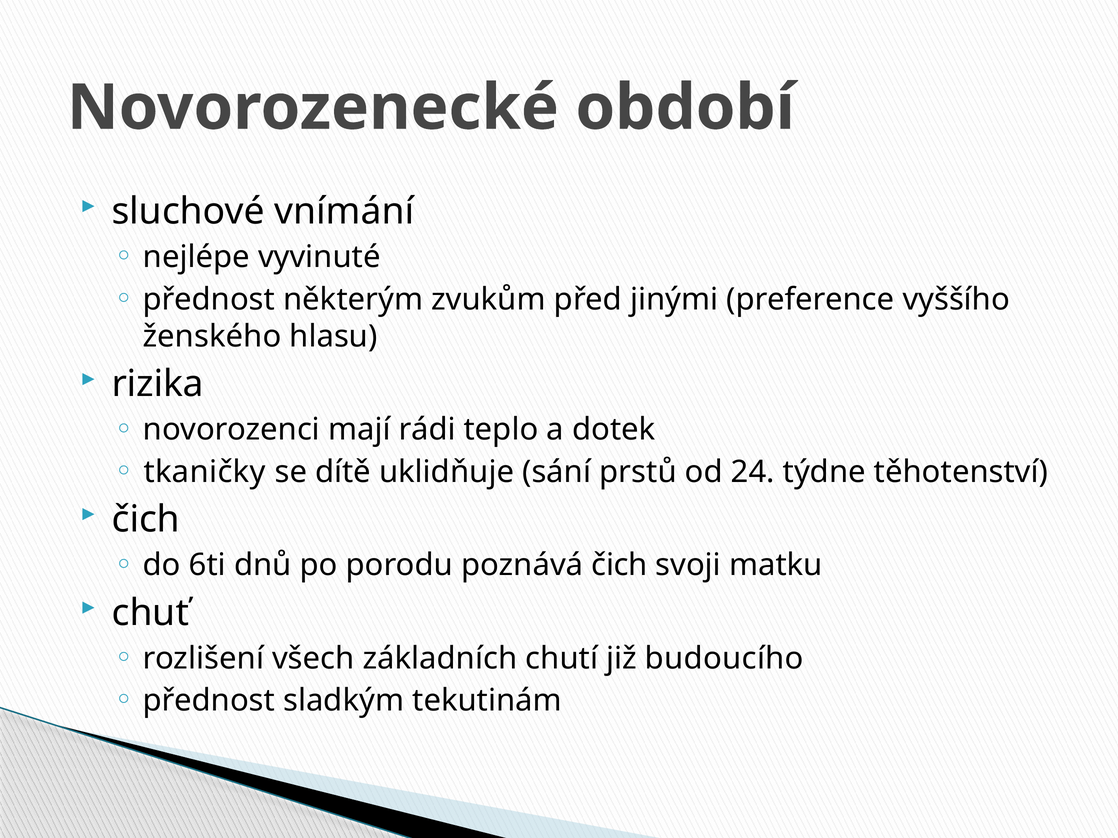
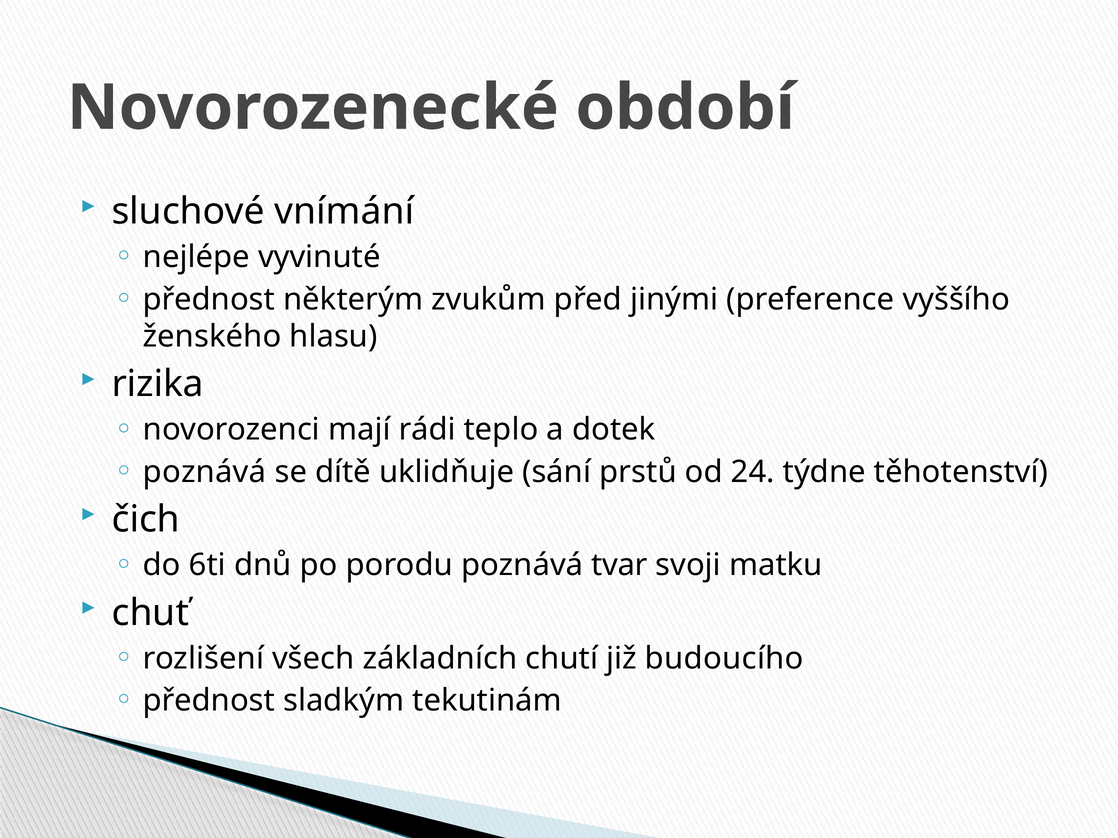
tkaničky: tkaničky -> poznává (205, 472)
poznává čich: čich -> tvar (620, 566)
